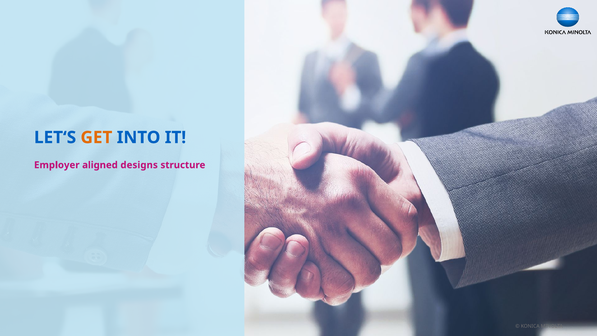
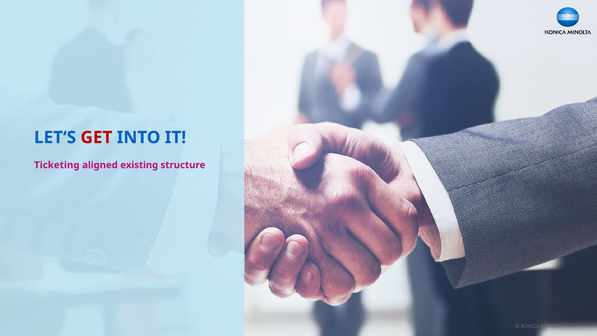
GET colour: orange -> red (96, 137)
Employer: Employer -> Ticketing (57, 165)
designs: designs -> existing (139, 165)
